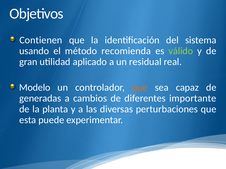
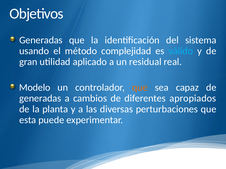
Contienen: Contienen -> Generadas (41, 40)
recomienda: recomienda -> complejidad (126, 51)
válido colour: light green -> light blue (181, 51)
importante: importante -> apropiados (193, 99)
